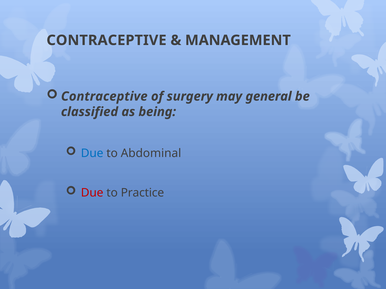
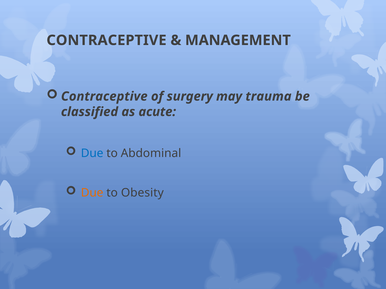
general: general -> trauma (268, 97)
being: being -> acute (157, 112)
Due colour: red -> orange (92, 193)
Practice: Practice -> Obesity (142, 193)
